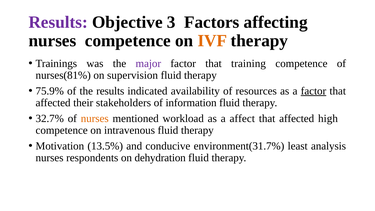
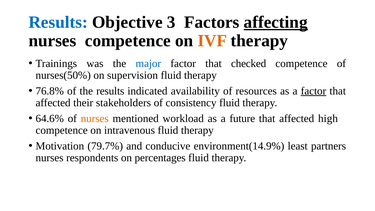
Results colour: purple -> blue (58, 22)
affecting underline: none -> present (276, 22)
major colour: purple -> blue (148, 63)
training: training -> checked (249, 63)
nurses(81%: nurses(81% -> nurses(50% (63, 75)
75.9%: 75.9% -> 76.8% (50, 91)
information: information -> consistency (191, 103)
32.7%: 32.7% -> 64.6% (50, 118)
affect: affect -> future (242, 118)
13.5%: 13.5% -> 79.7% (105, 146)
environment(31.7%: environment(31.7% -> environment(14.9% (239, 146)
analysis: analysis -> partners (329, 146)
dehydration: dehydration -> percentages (160, 158)
